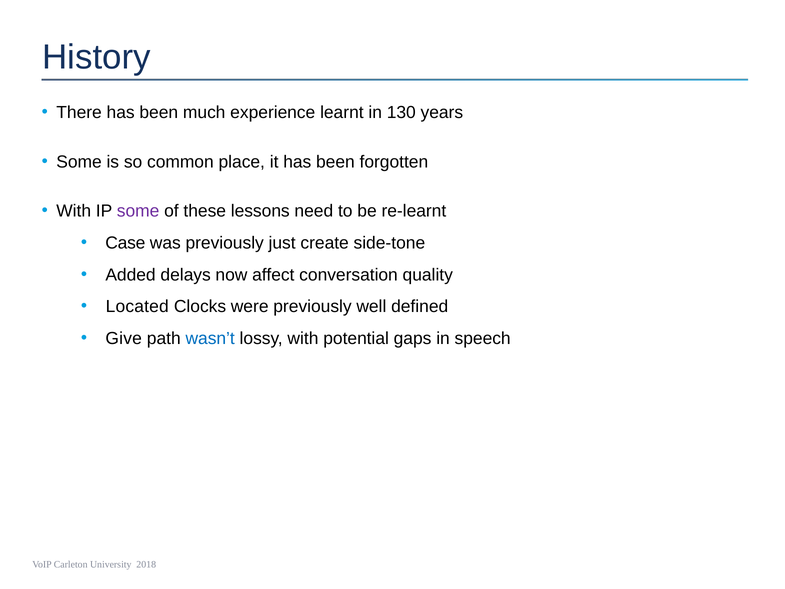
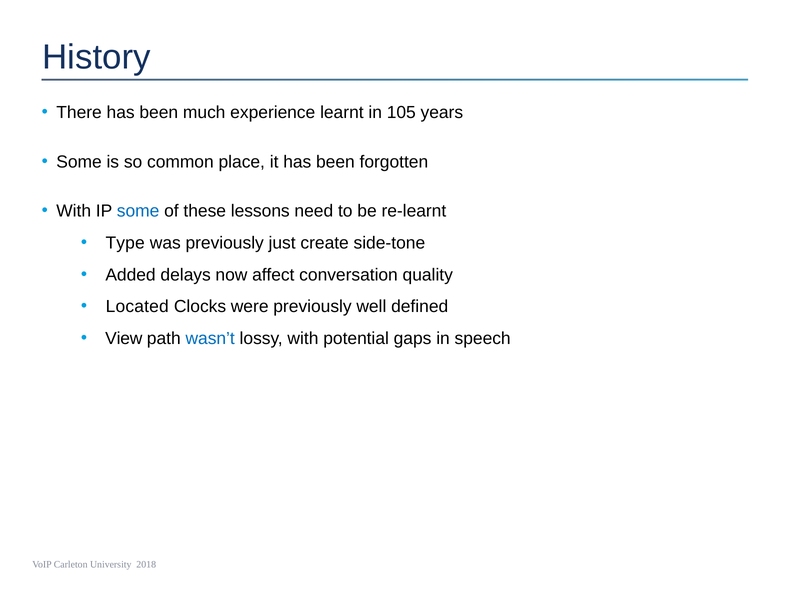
130: 130 -> 105 (401, 112)
some colour: purple -> blue (138, 211)
Case: Case -> Type (125, 243)
Give: Give -> View (124, 338)
